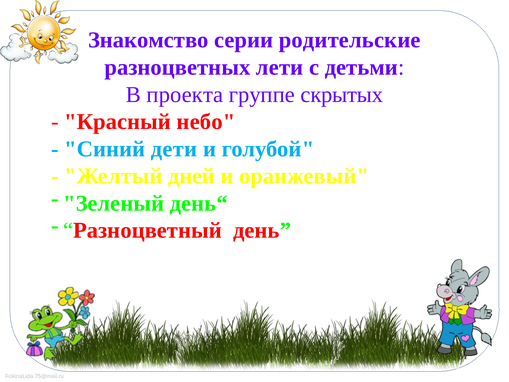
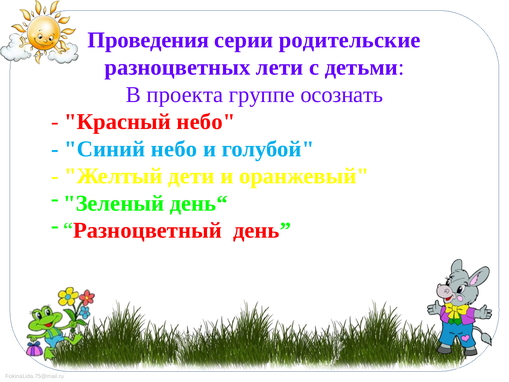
Знакомство: Знакомство -> Проведения (148, 40)
скрытых: скрытых -> осознать (342, 94)
Синий дети: дети -> небо (174, 149)
дней: дней -> дети (191, 176)
